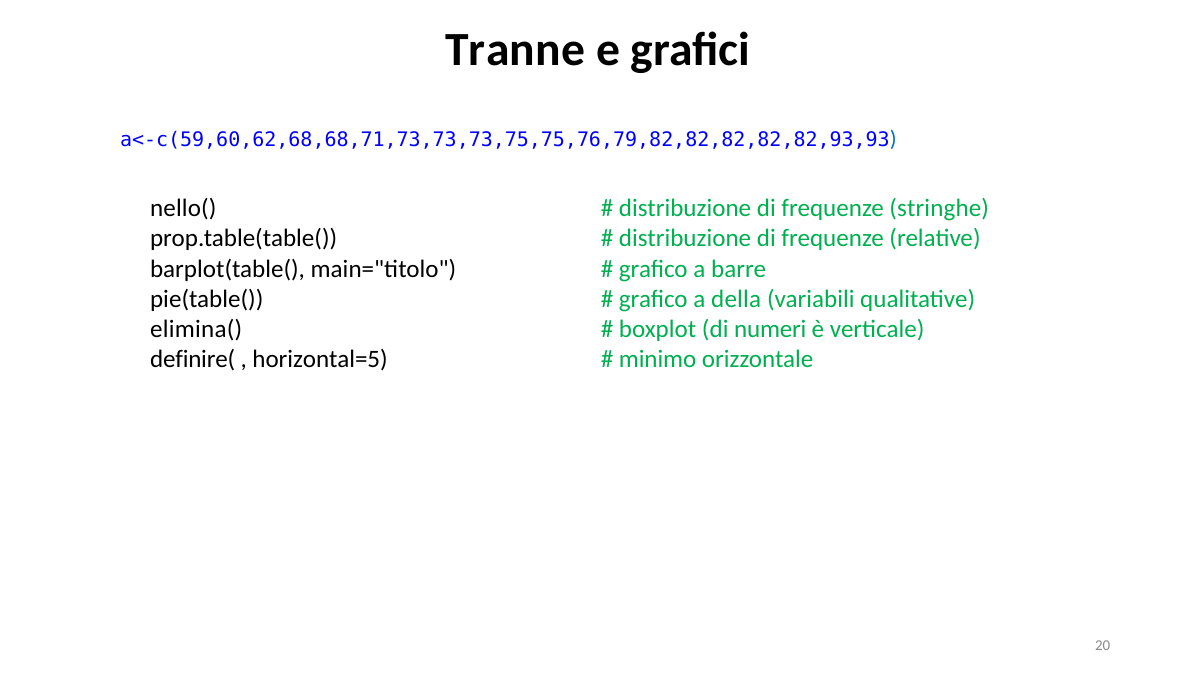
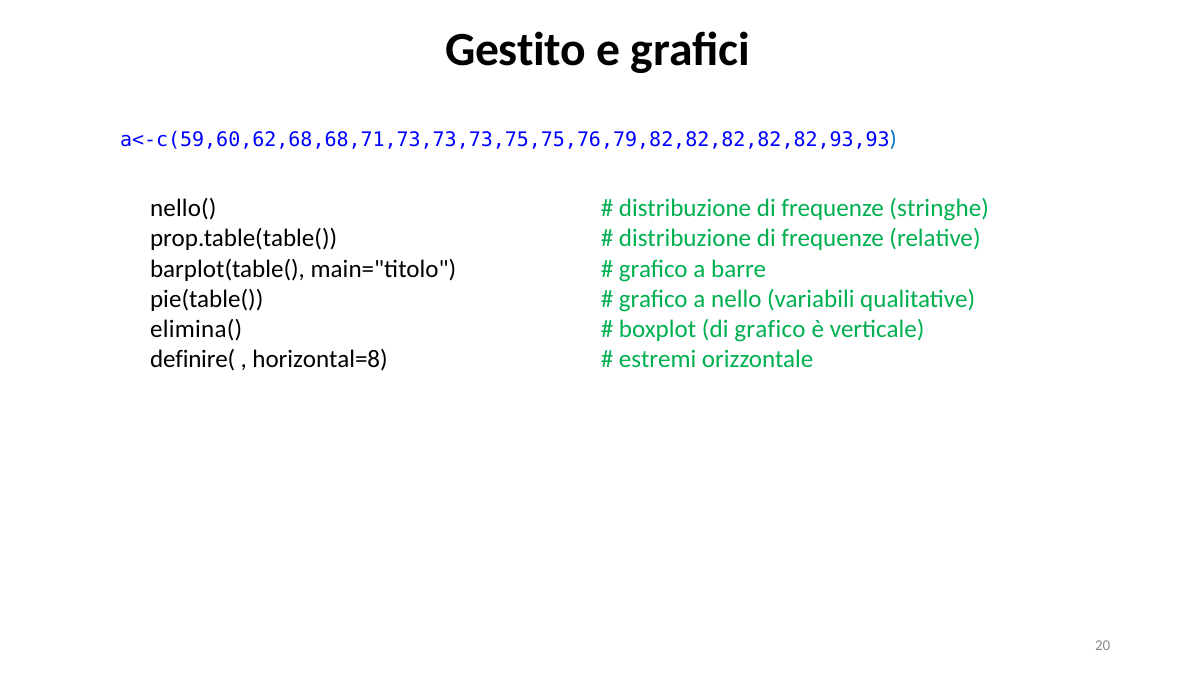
Tranne: Tranne -> Gestito (515, 50)
della: della -> nello (736, 299)
di numeri: numeri -> grafico (770, 329)
horizontal=5: horizontal=5 -> horizontal=8 (320, 359)
minimo: minimo -> estremi (658, 359)
